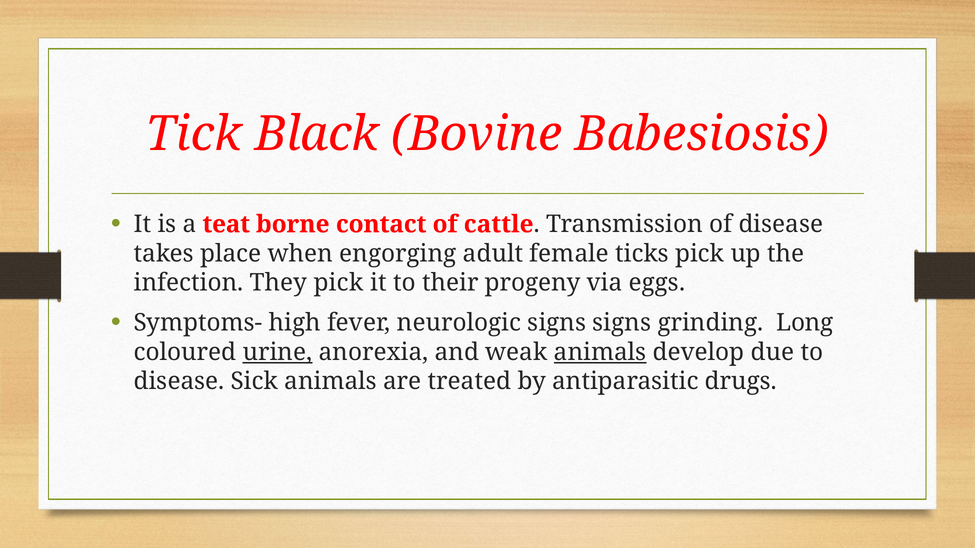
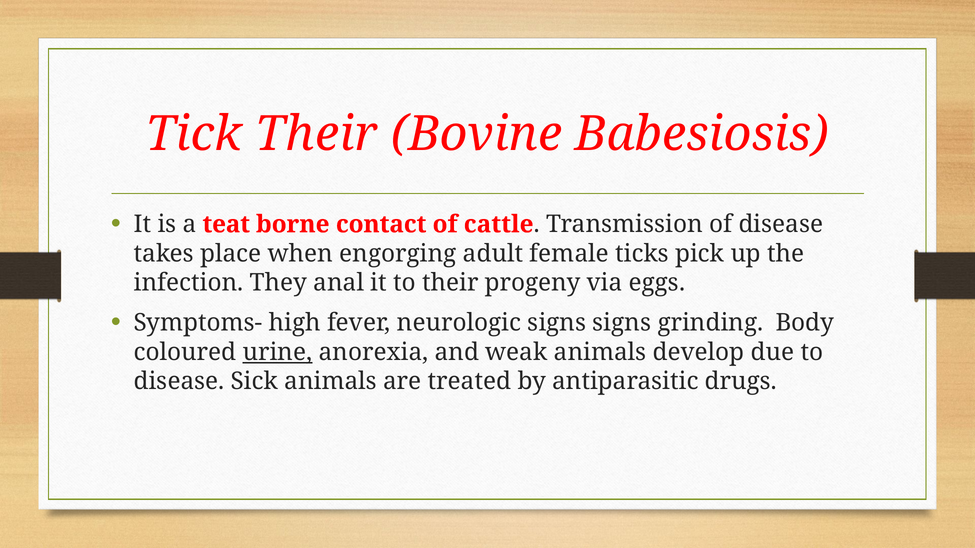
Tick Black: Black -> Their (316, 134)
They pick: pick -> anal (339, 283)
Long: Long -> Body (805, 323)
animals underline: present -> none (600, 352)
